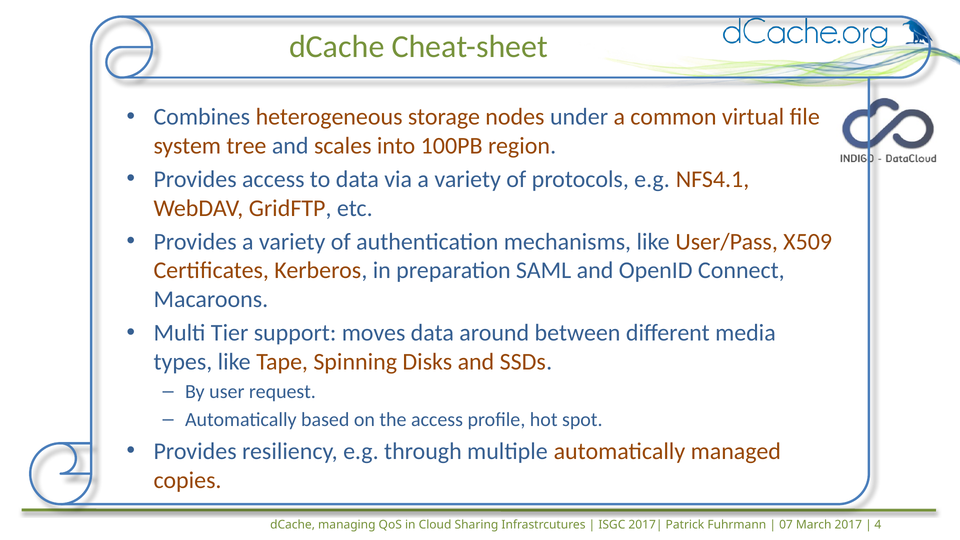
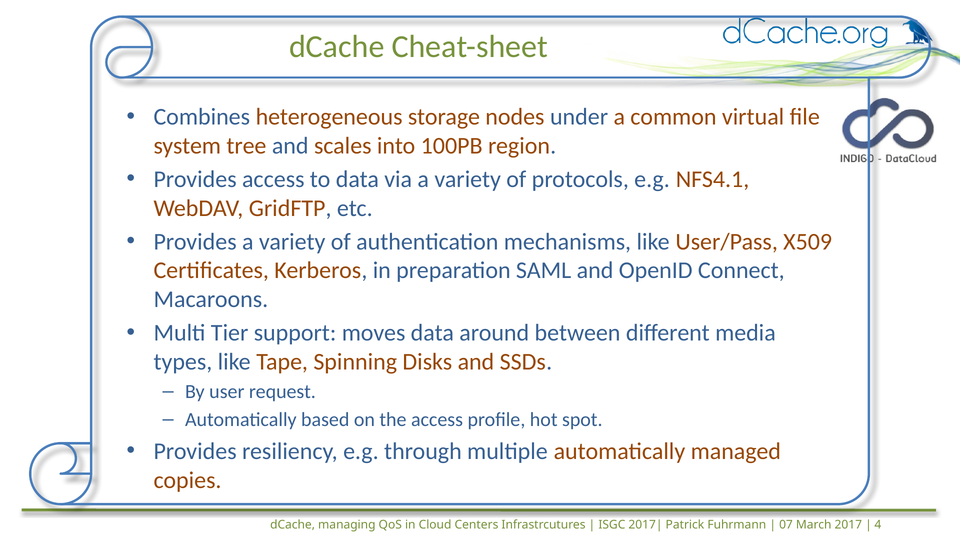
Sharing: Sharing -> Centers (476, 525)
